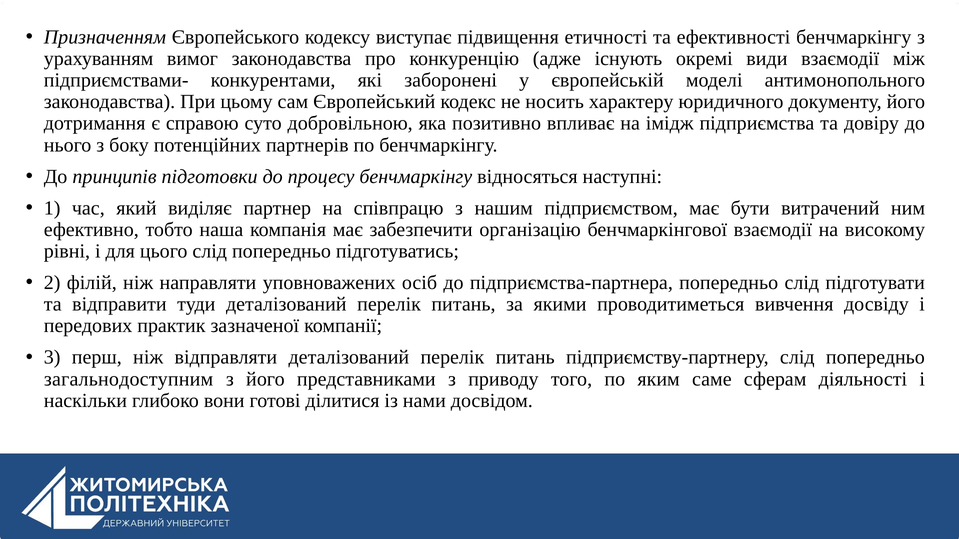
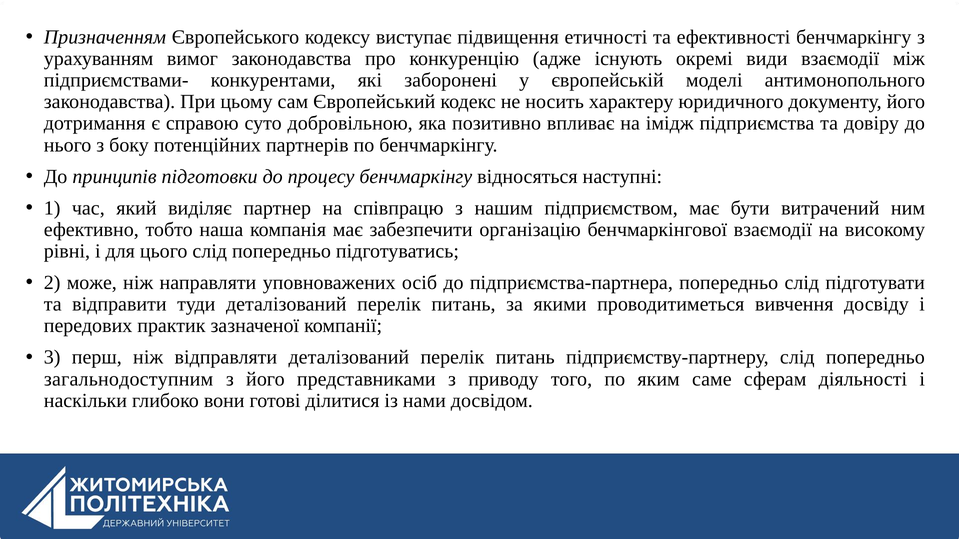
філій: філій -> може (92, 283)
